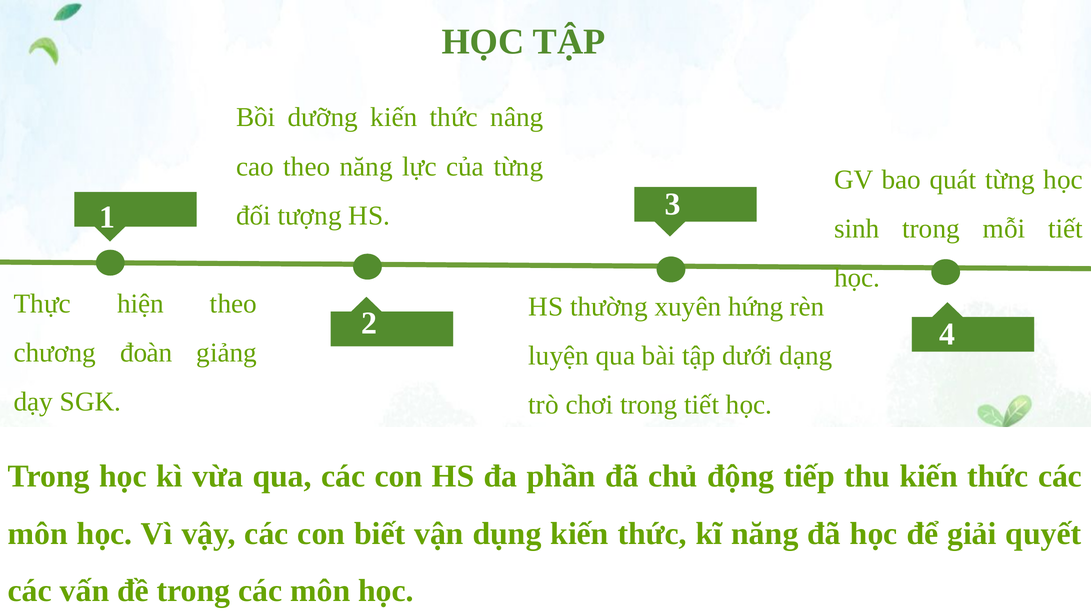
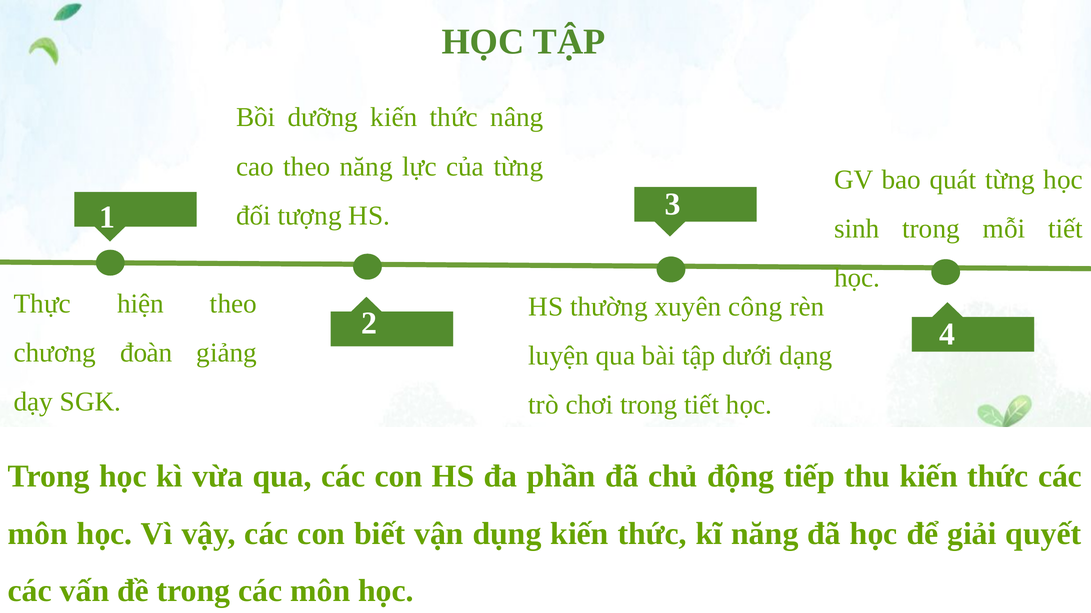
hứng: hứng -> công (755, 307)
